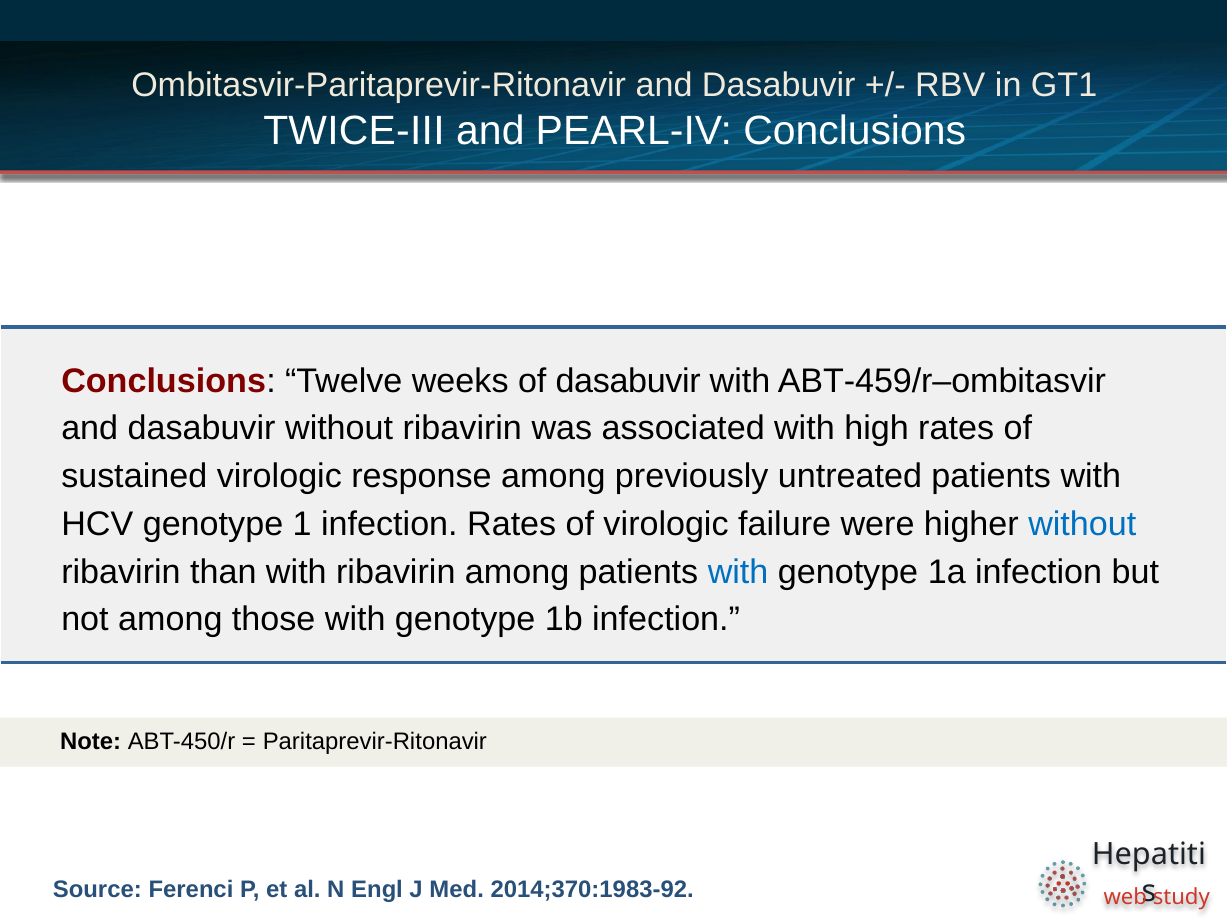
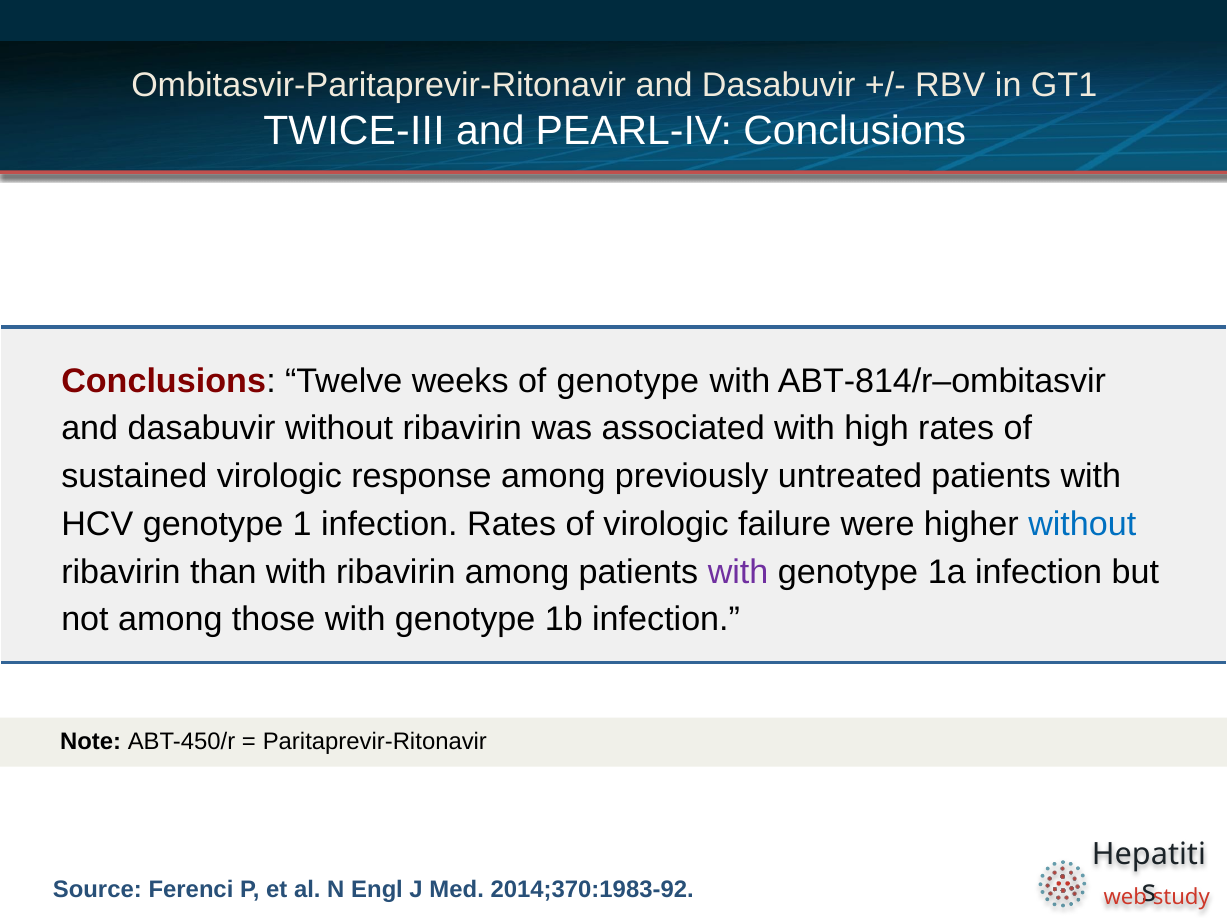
of dasabuvir: dasabuvir -> genotype (628, 381)
ABT-459/r–ombitasvir: ABT-459/r–ombitasvir -> ABT-814/r–ombitasvir (942, 381)
with colour: blue -> purple (738, 572)
